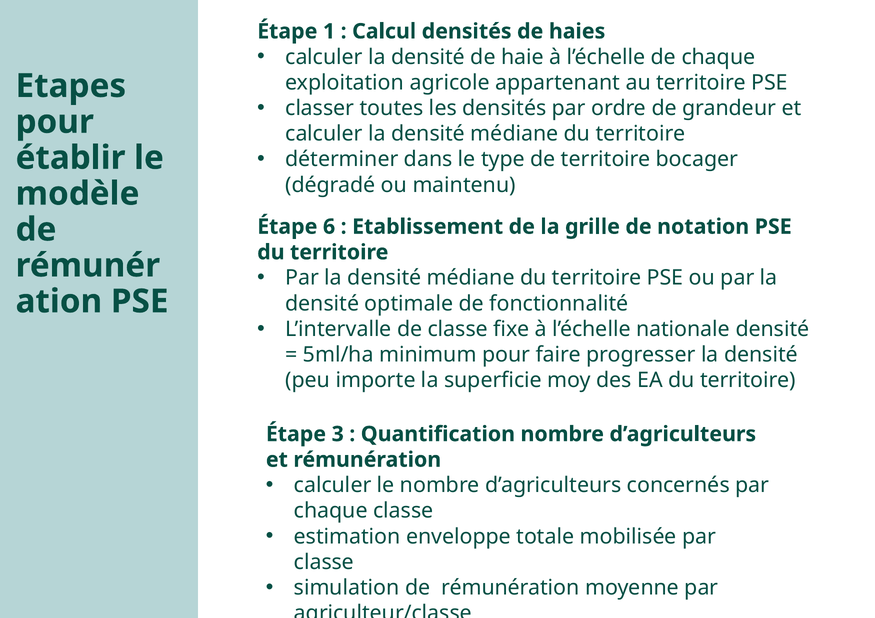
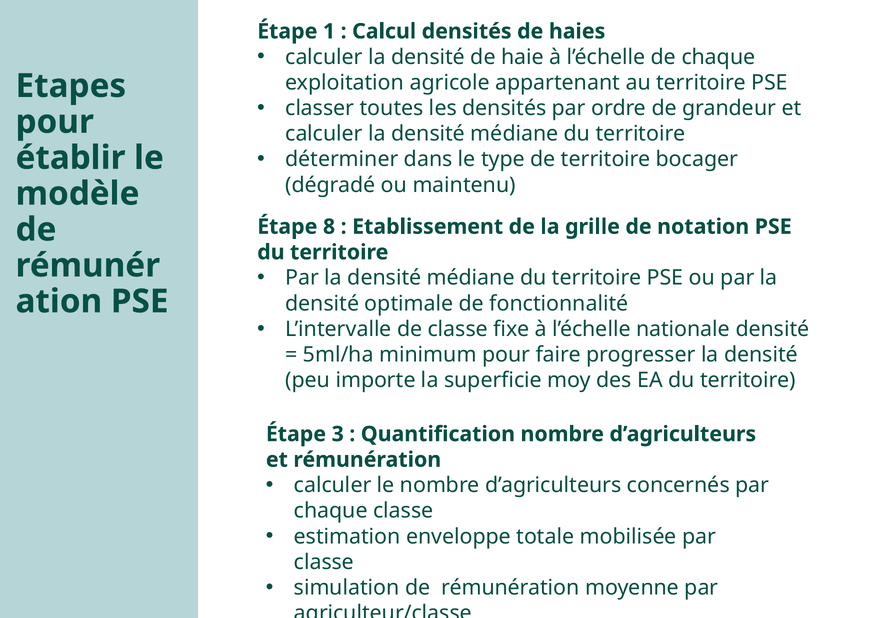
6: 6 -> 8 (329, 227)
